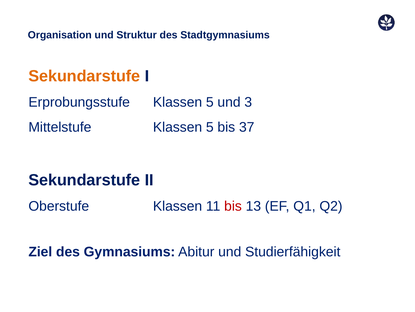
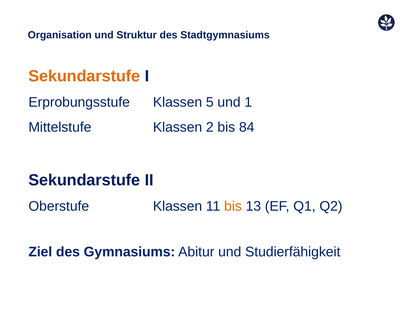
3: 3 -> 1 (248, 102)
Mittelstufe Klassen 5: 5 -> 2 (210, 127)
37: 37 -> 84 (247, 127)
bis colour: red -> orange (233, 206)
